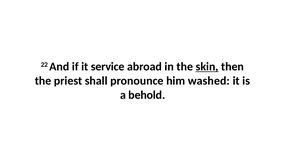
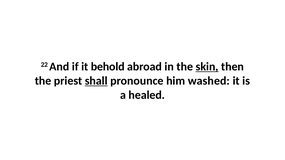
service: service -> behold (108, 67)
shall underline: none -> present (96, 81)
behold: behold -> healed (147, 95)
